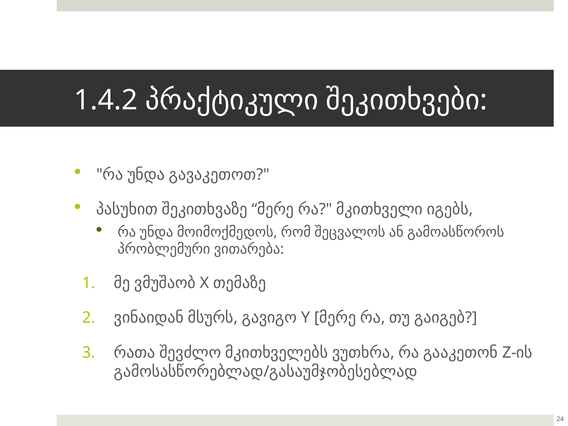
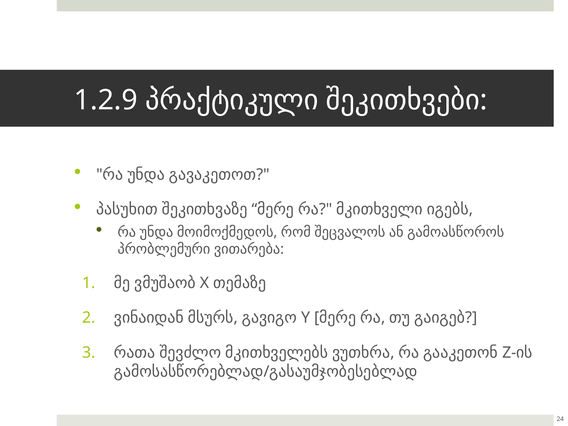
1.4.2: 1.4.2 -> 1.2.9 (106, 100)
